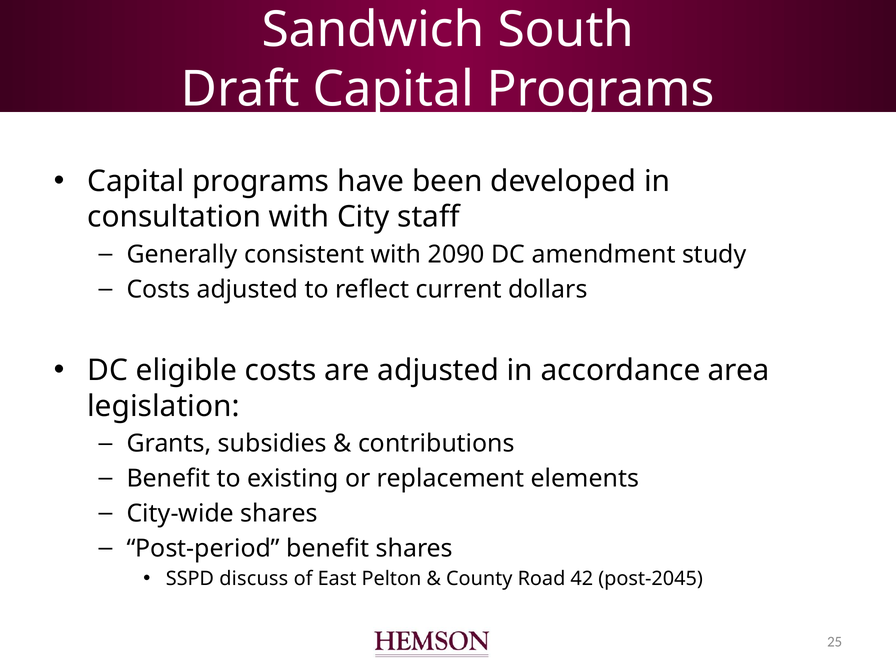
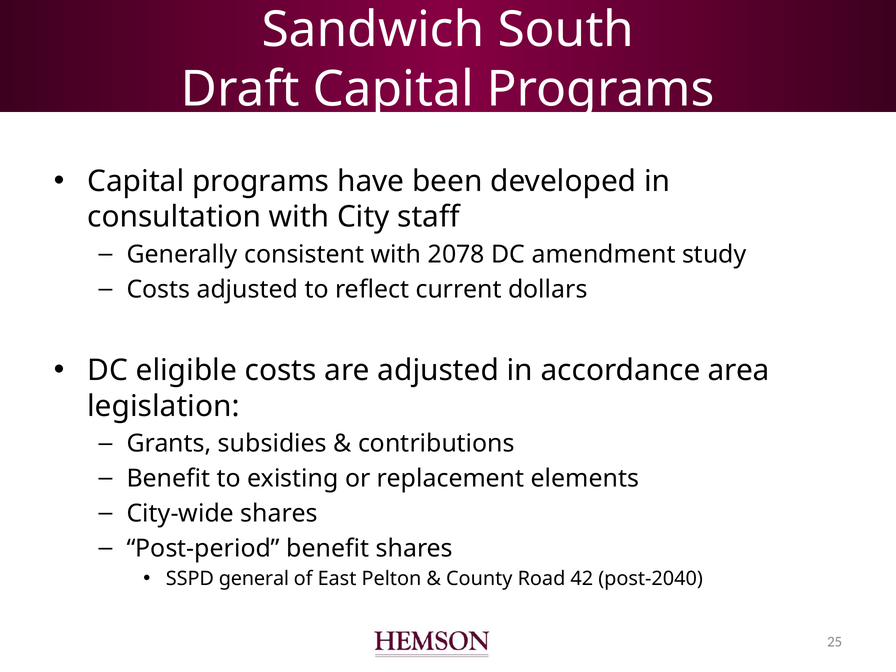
2090: 2090 -> 2078 (456, 255)
discuss: discuss -> general (254, 579)
post-2045: post-2045 -> post-2040 (651, 579)
